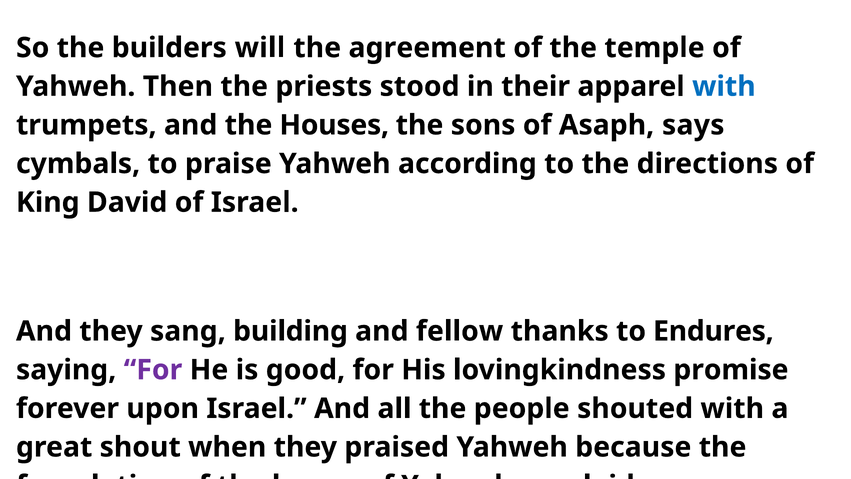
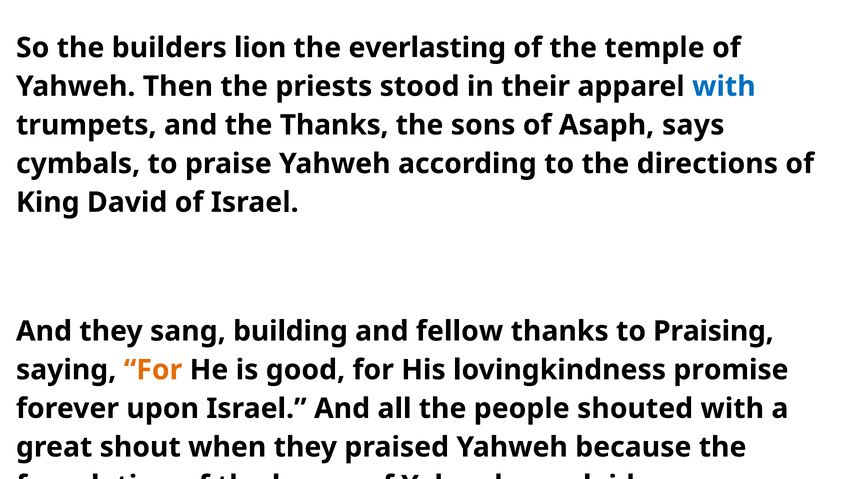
will: will -> lion (260, 48)
agreement: agreement -> everlasting (427, 48)
the Houses: Houses -> Thanks (334, 125)
Endures: Endures -> Praising (713, 331)
For colour: purple -> orange (153, 370)
